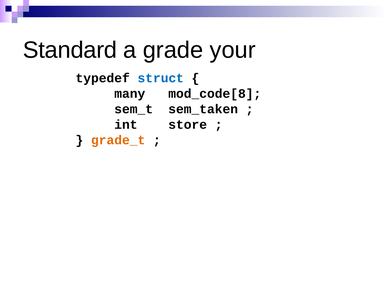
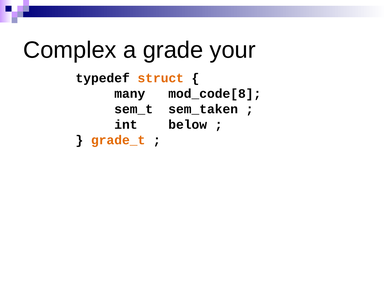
Standard: Standard -> Complex (70, 50)
struct colour: blue -> orange (161, 78)
store: store -> below (188, 125)
